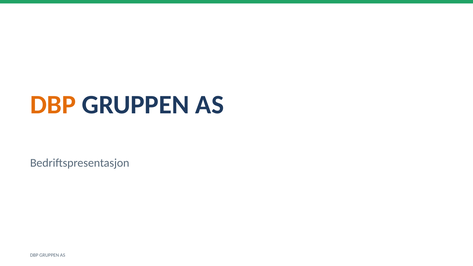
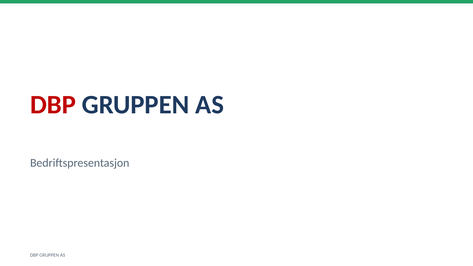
DBP colour: orange -> red (53, 105)
